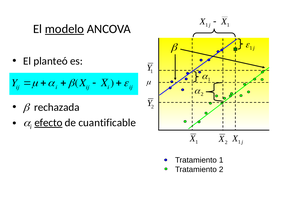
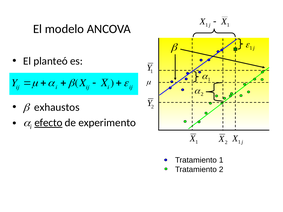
modelo underline: present -> none (64, 29)
rechazada: rechazada -> exhaustos (57, 107)
cuantificable: cuantificable -> experimento (107, 123)
